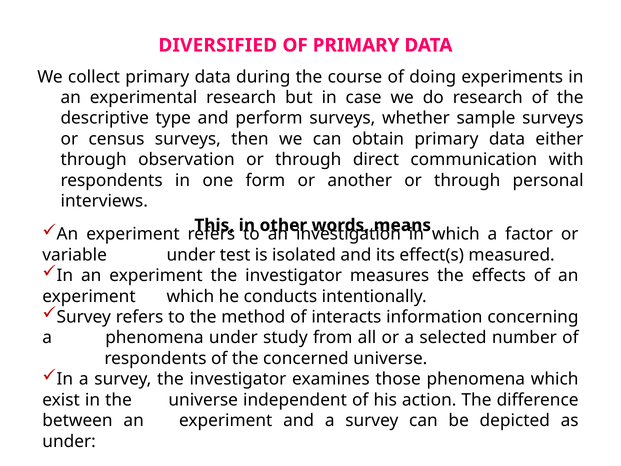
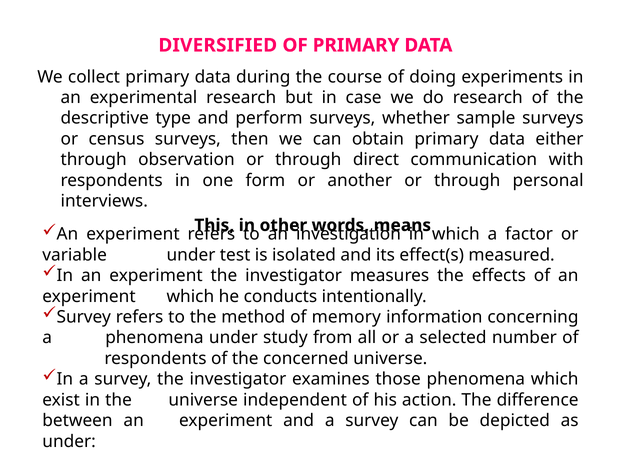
interacts: interacts -> memory (346, 317)
